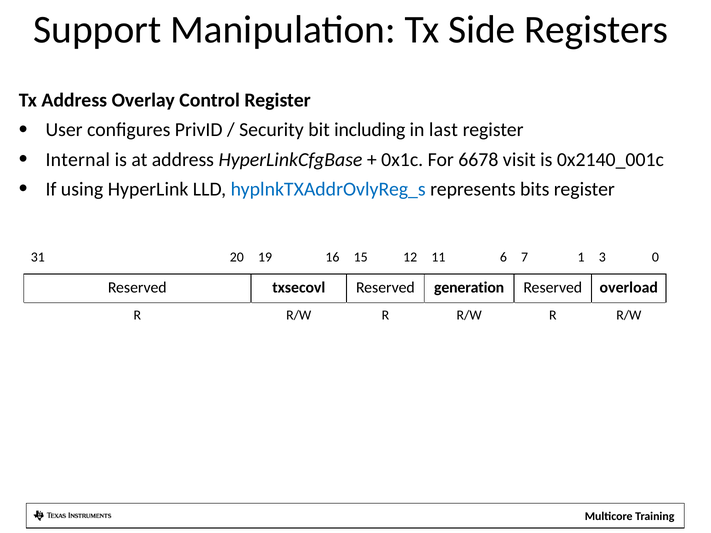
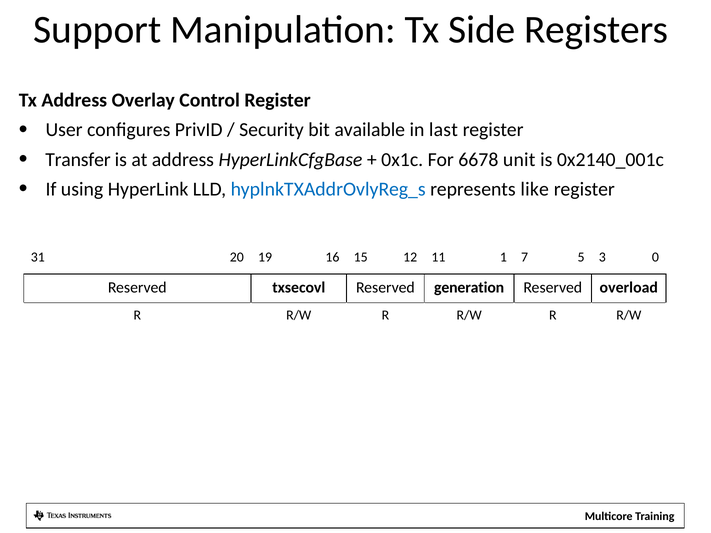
including: including -> available (370, 130)
Internal: Internal -> Transfer (78, 160)
visit: visit -> unit (519, 160)
bits: bits -> like (535, 189)
6: 6 -> 1 (503, 257)
1: 1 -> 5 (581, 257)
